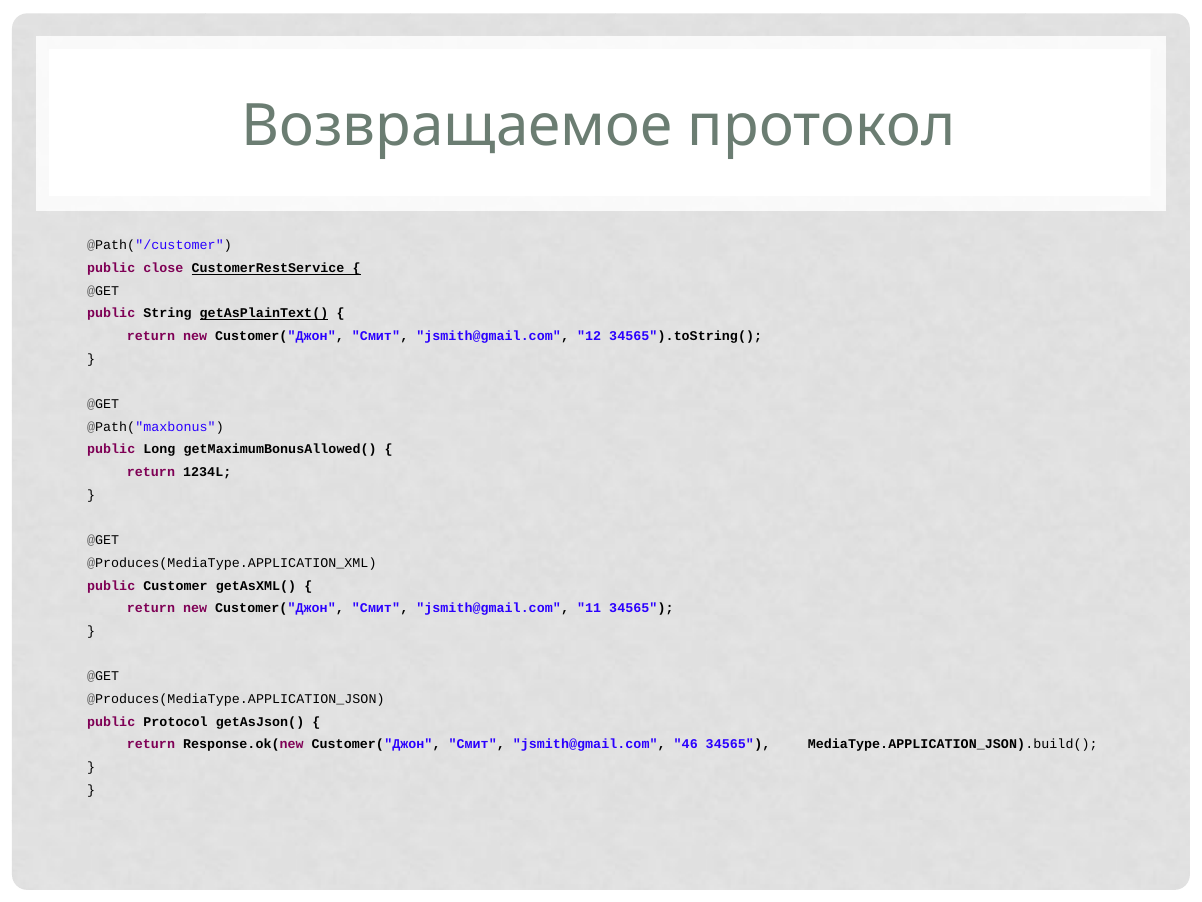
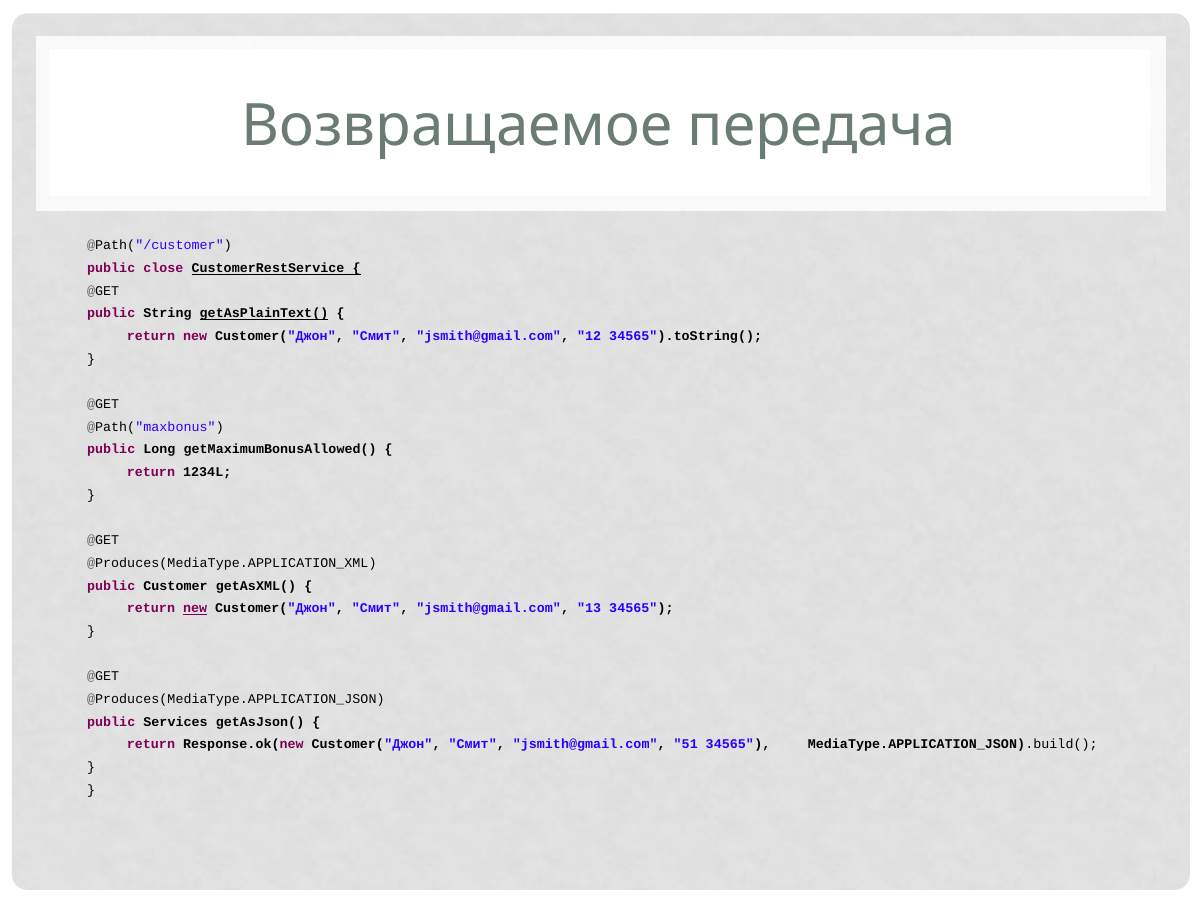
протокол: протокол -> передача (822, 126)
new underline: none -> present (195, 608)
11: 11 -> 13 (589, 608)
Protocol: Protocol -> Services (176, 721)
46: 46 -> 51 (686, 744)
